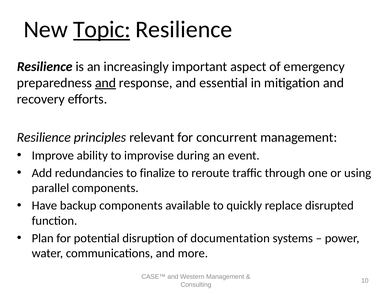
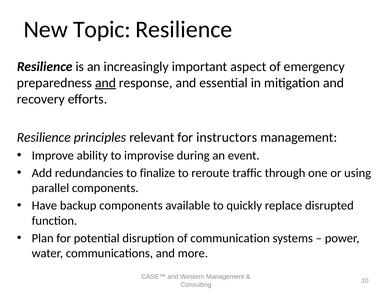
Topic underline: present -> none (102, 29)
concurrent: concurrent -> instructors (227, 137)
documentation: documentation -> communication (230, 238)
